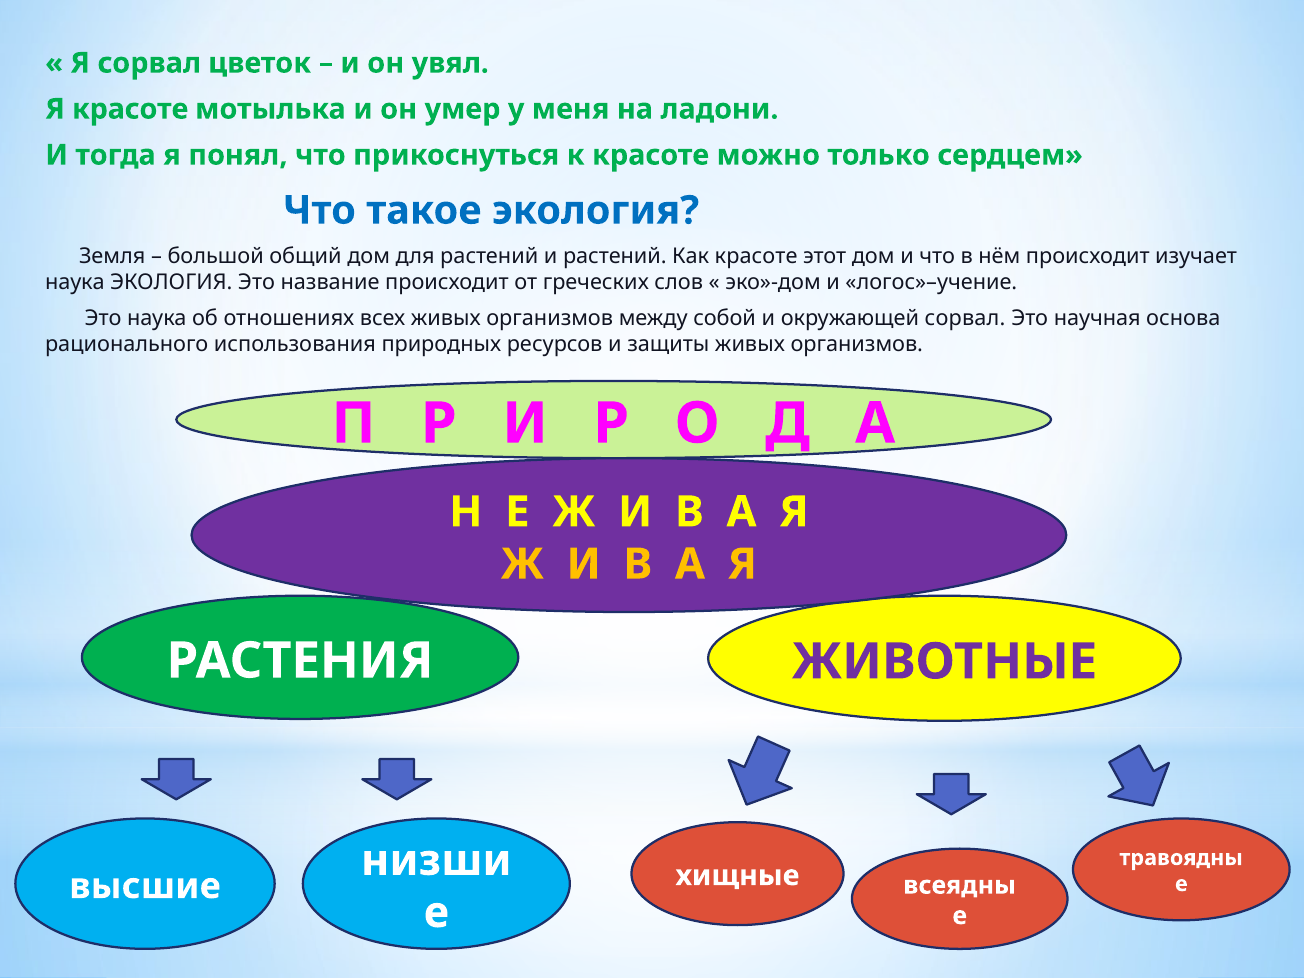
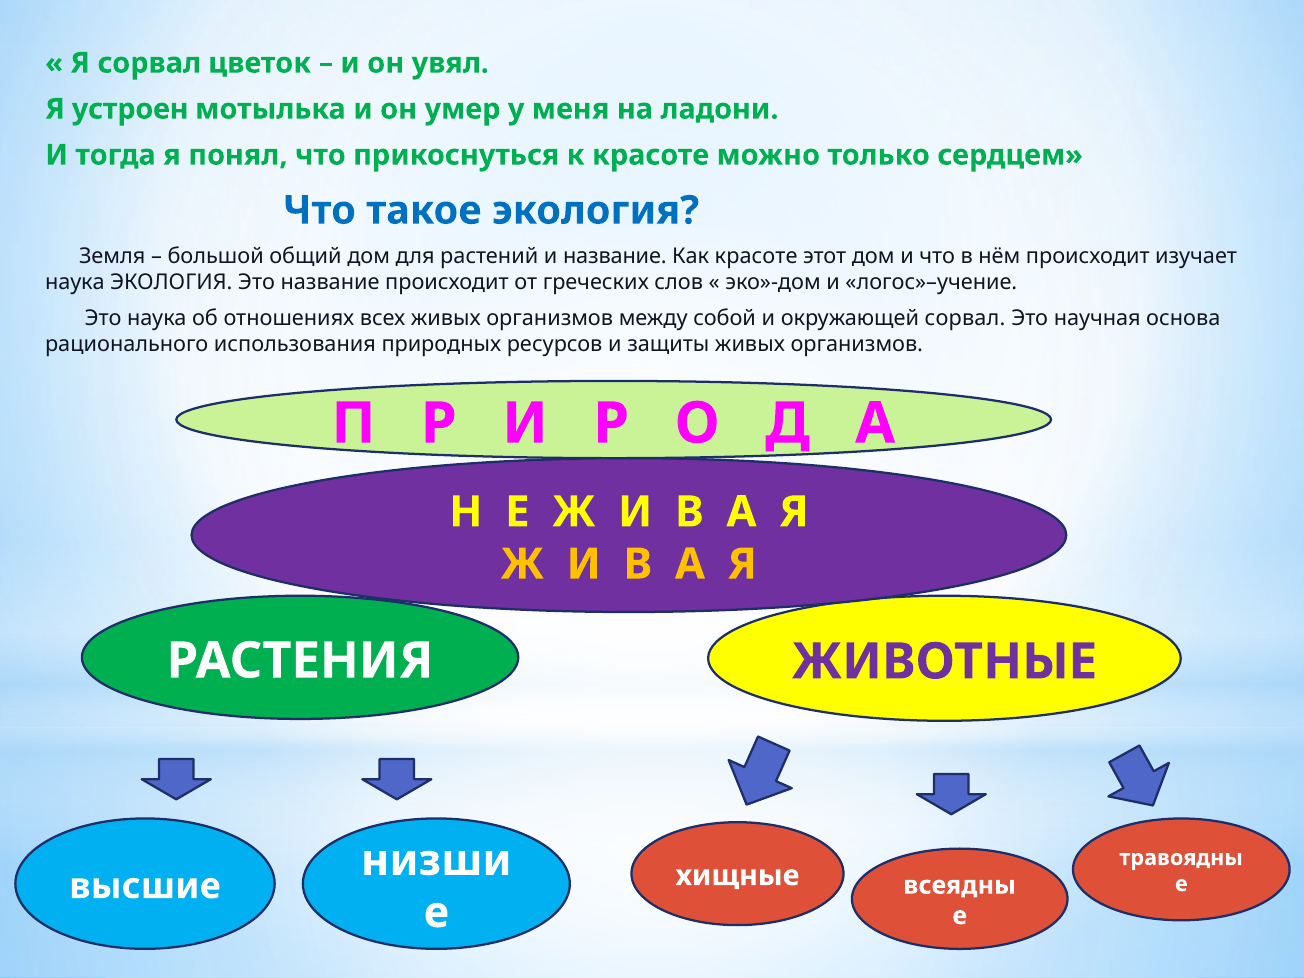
Я красоте: красоте -> устроен (130, 109)
и растений: растений -> название (615, 256)
